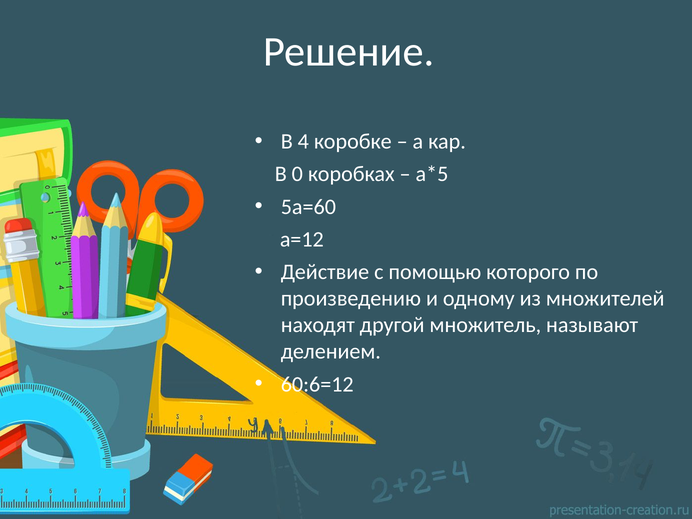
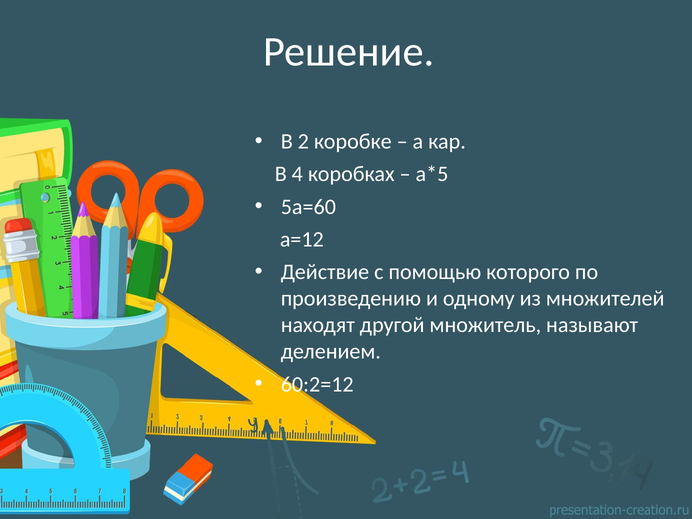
4: 4 -> 2 (303, 142)
0: 0 -> 4 (297, 174)
60:6=12: 60:6=12 -> 60:2=12 (317, 384)
